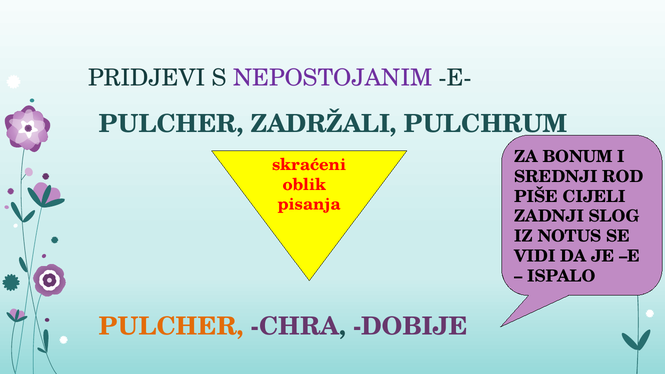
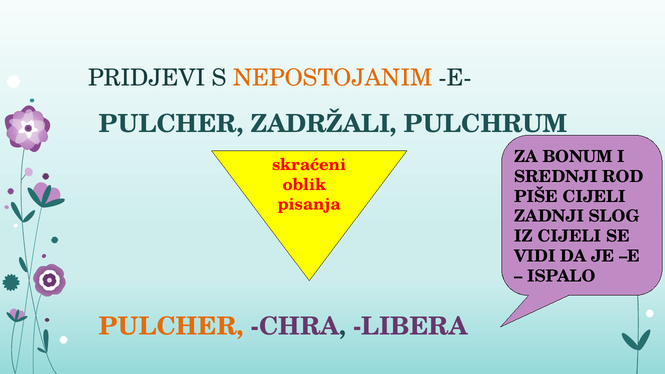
NEPOSTOJANIM colour: purple -> orange (333, 78)
IZ NOTUS: NOTUS -> CIJELI (569, 236)
DOBIJE: DOBIJE -> LIBERA (410, 327)
